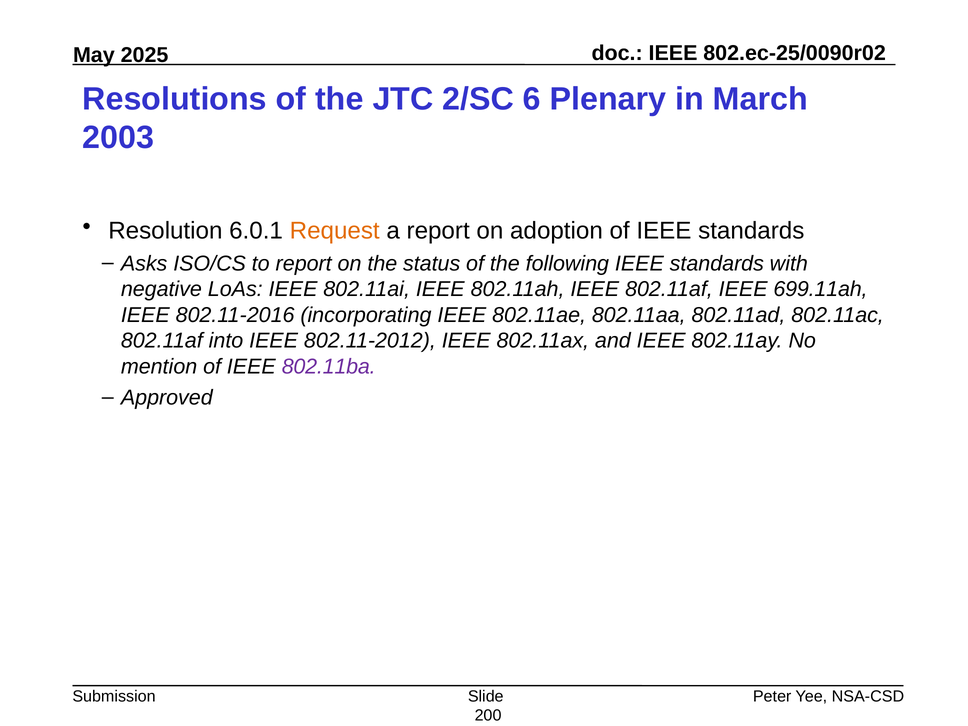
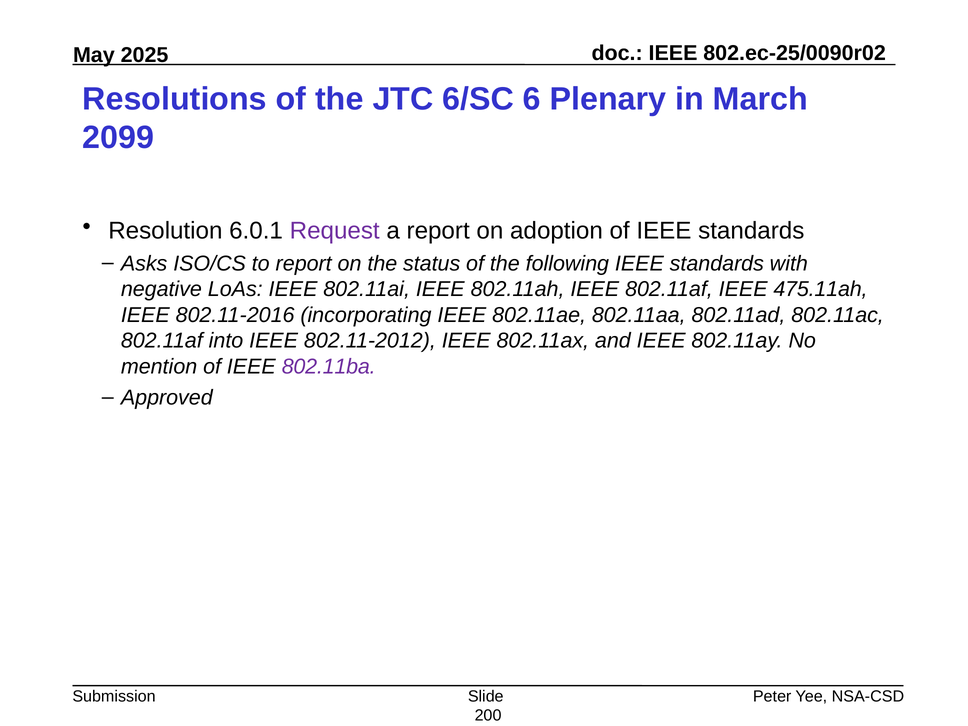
2/SC: 2/SC -> 6/SC (478, 99)
2003: 2003 -> 2099 (118, 138)
Request colour: orange -> purple (335, 231)
699.11ah: 699.11ah -> 475.11ah (820, 289)
